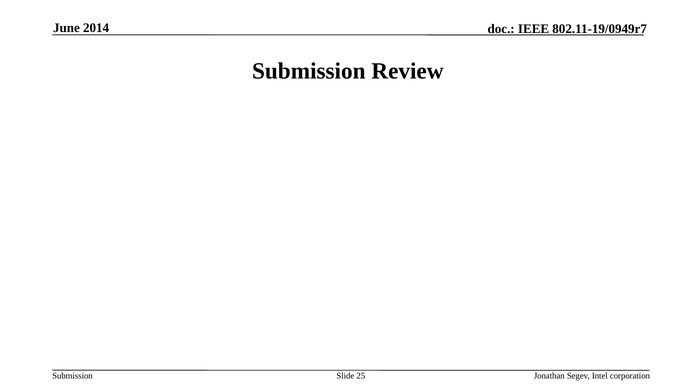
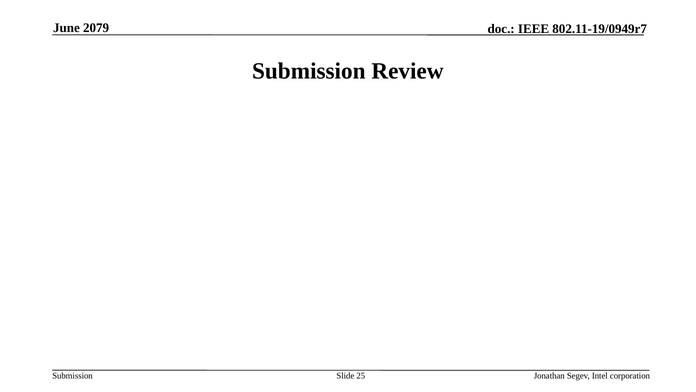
2014: 2014 -> 2079 (96, 28)
